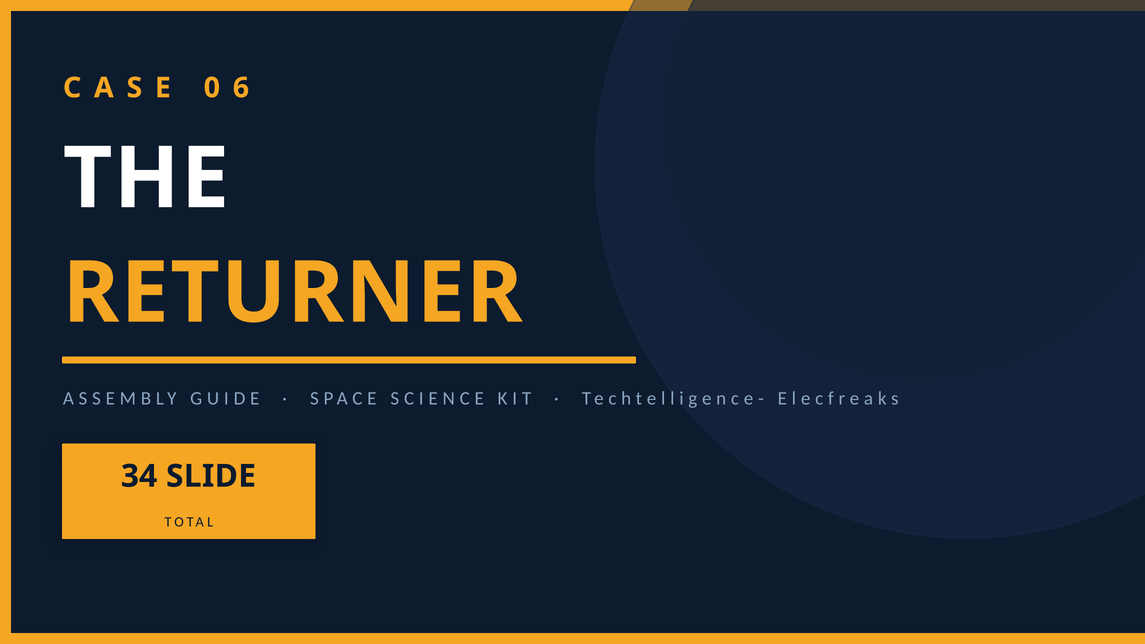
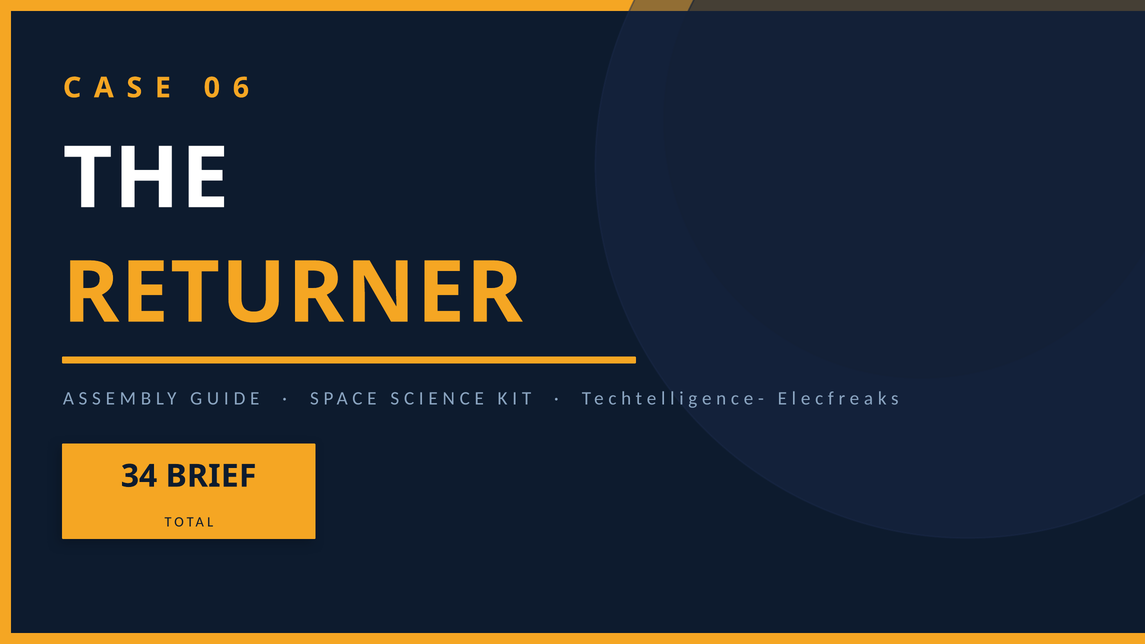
SLIDE: SLIDE -> BRIEF (211, 476)
